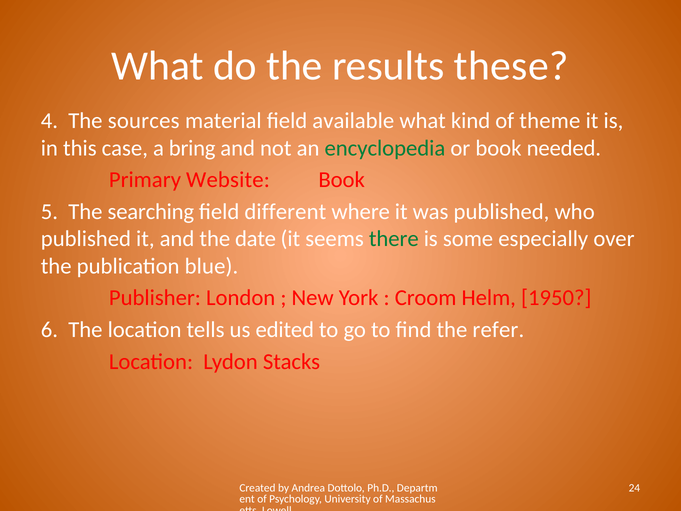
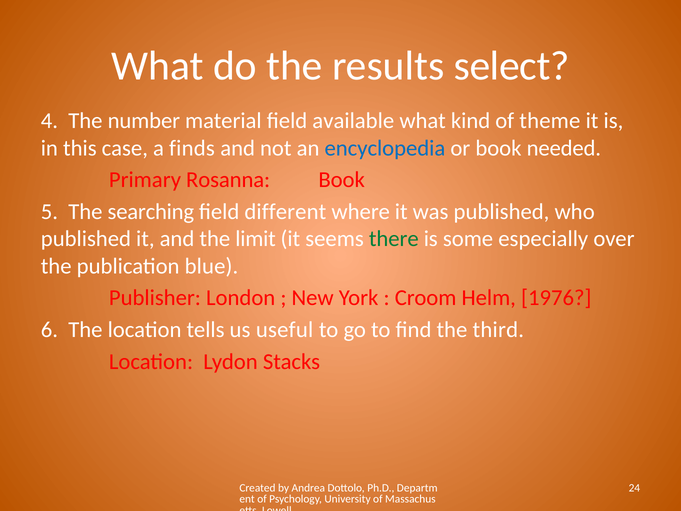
these: these -> select (512, 66)
sources: sources -> number (144, 121)
bring: bring -> finds (192, 148)
encyclopedia colour: green -> blue (385, 148)
Website: Website -> Rosanna (228, 180)
date: date -> limit (256, 239)
1950: 1950 -> 1976 (556, 298)
edited: edited -> useful (285, 330)
refer: refer -> third (498, 330)
